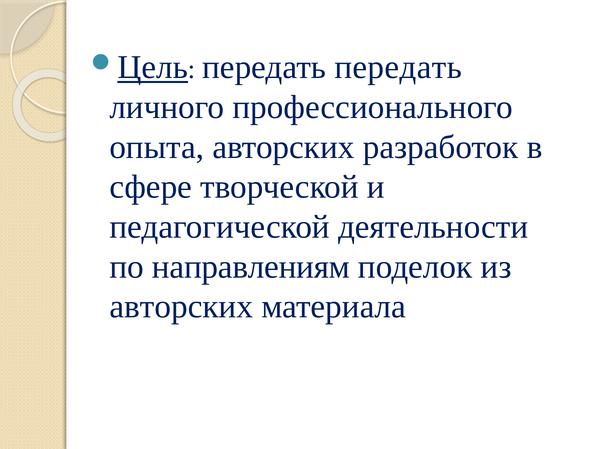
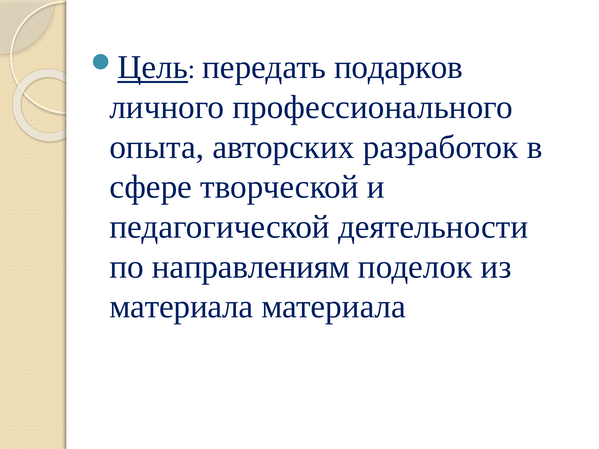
передать передать: передать -> подарков (398, 67)
авторских: авторских -> материала (181, 307)
